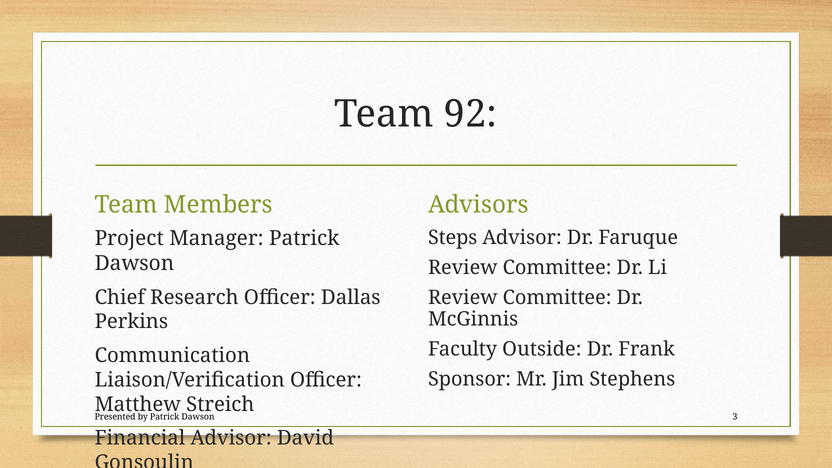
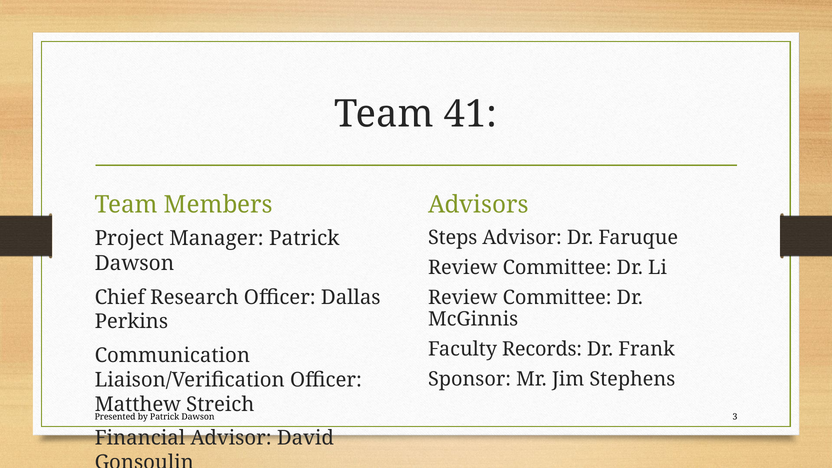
92: 92 -> 41 (470, 114)
Outside: Outside -> Records (542, 349)
